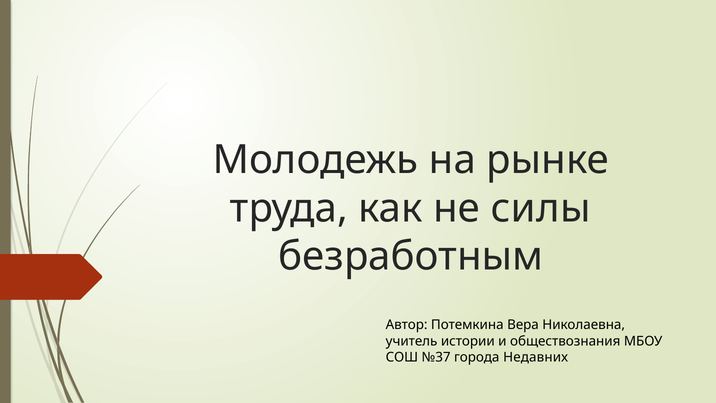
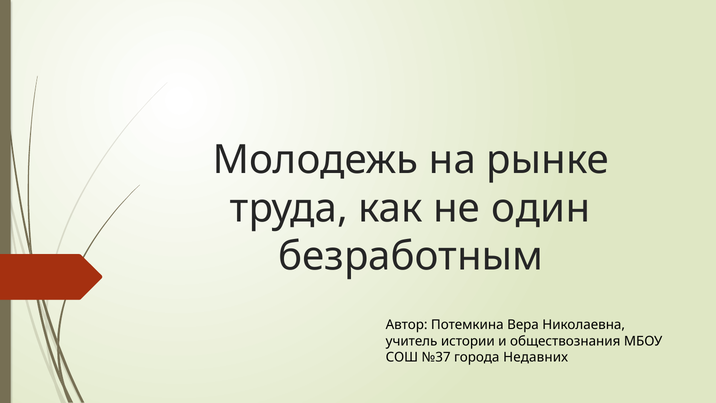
силы: силы -> один (541, 208)
